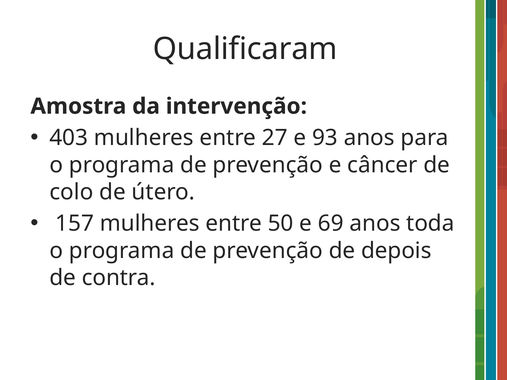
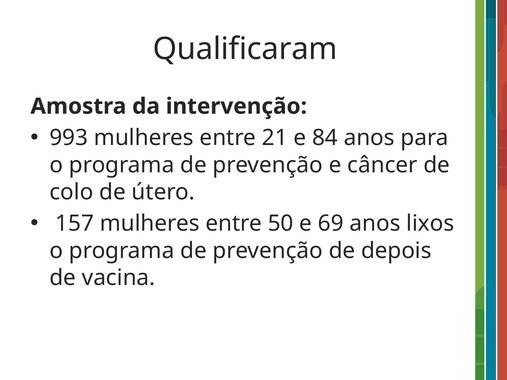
403: 403 -> 993 (69, 138)
27: 27 -> 21 (275, 138)
93: 93 -> 84 (325, 138)
toda: toda -> lixos (430, 224)
contra: contra -> vacina (119, 278)
